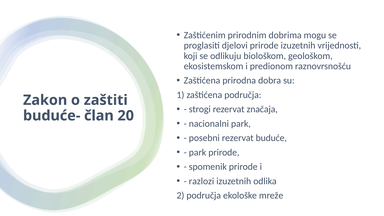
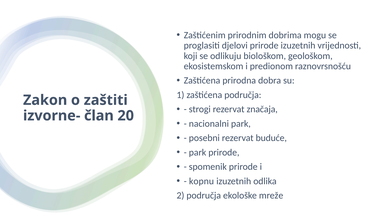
buduće-: buduće- -> izvorne- (52, 116)
razlozi: razlozi -> kopnu (201, 181)
